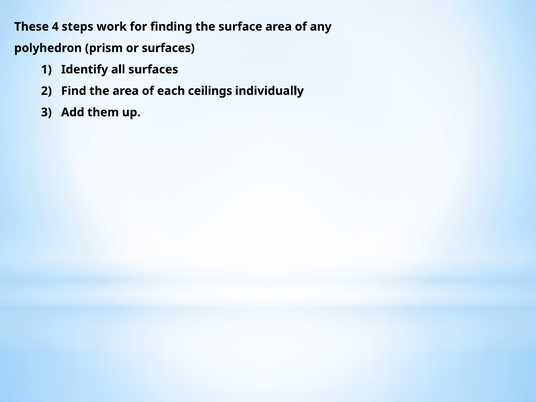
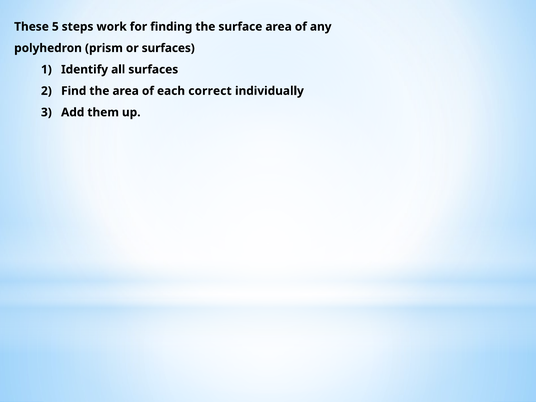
4: 4 -> 5 (55, 27)
ceilings: ceilings -> correct (210, 91)
